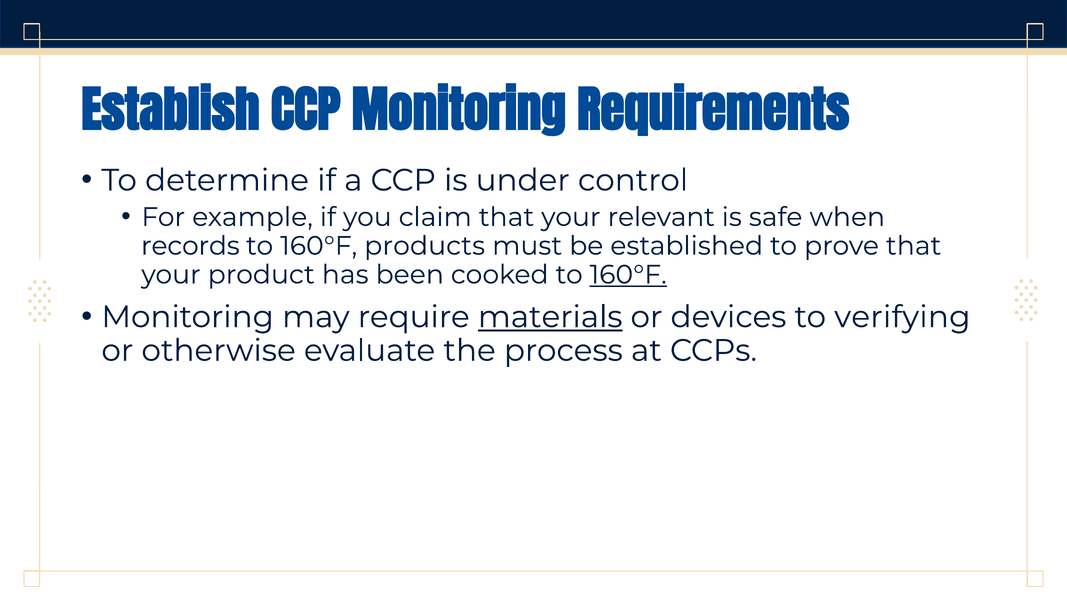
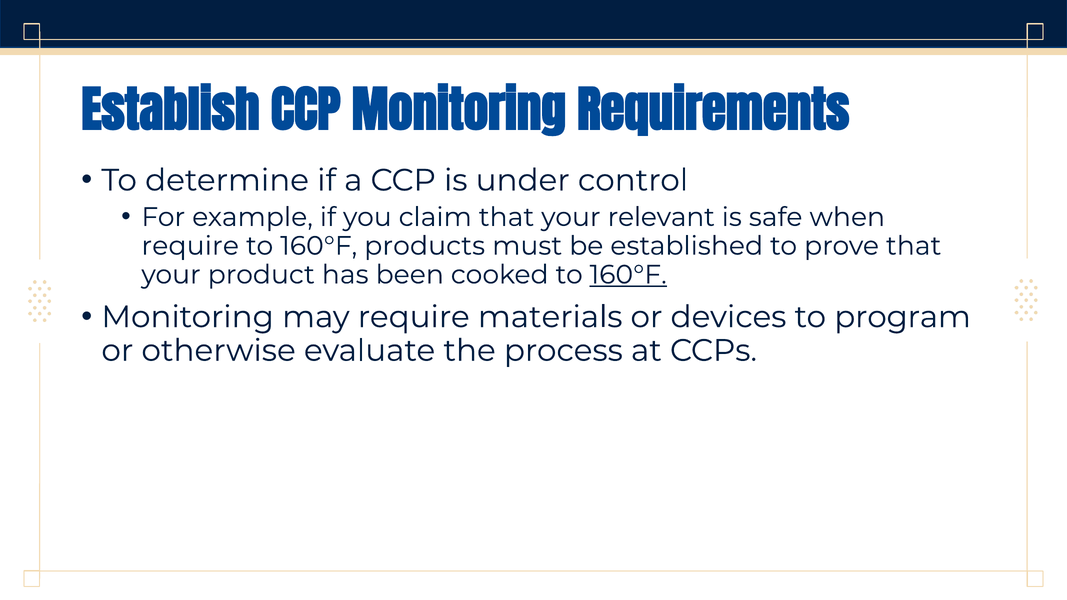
records: records -> require (190, 246)
materials underline: present -> none (550, 317)
verifying: verifying -> program (903, 317)
